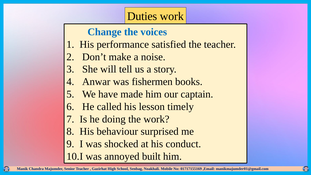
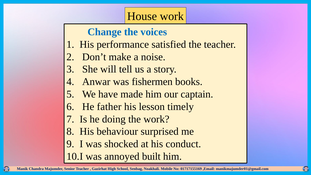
Duties: Duties -> House (142, 16)
called: called -> father (109, 107)
